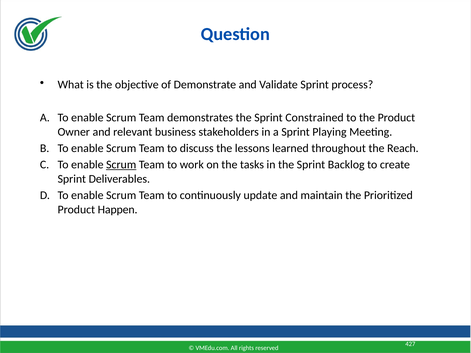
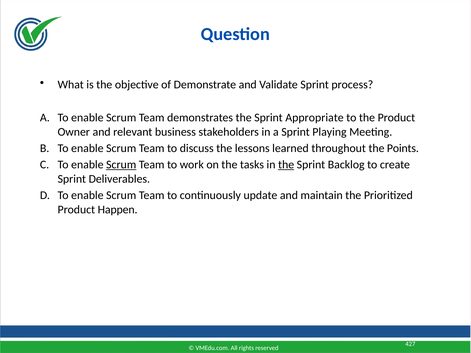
Constrained: Constrained -> Appropriate (315, 118)
Reach: Reach -> Points (403, 148)
the underline: none -> present (286, 165)
